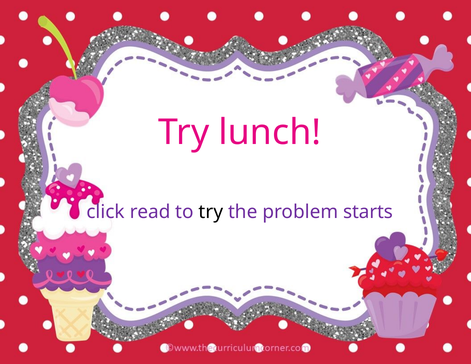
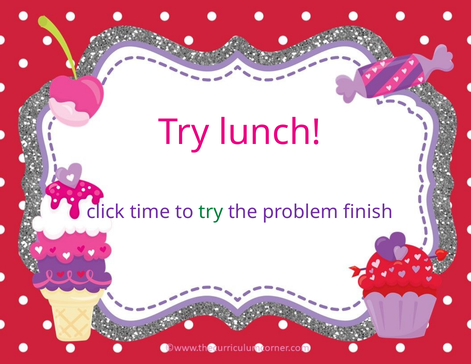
read: read -> time (150, 212)
try colour: black -> green (211, 212)
starts: starts -> finish (368, 212)
